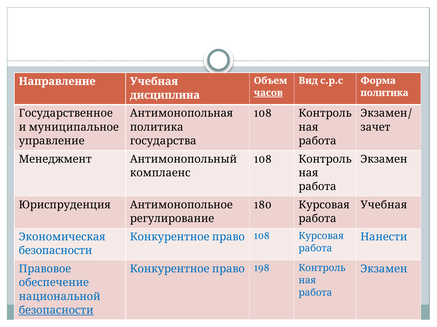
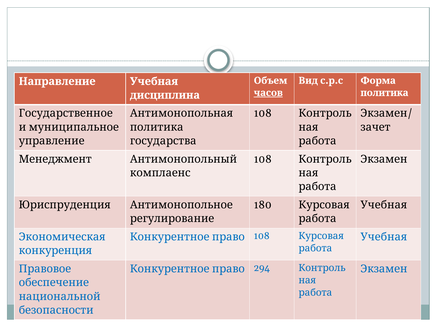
Нанести: Нанести -> Учебная (384, 237)
безопасности: безопасности -> конкуренция (55, 251)
198: 198 -> 294 (262, 269)
безопасности underline: present -> none (56, 311)
